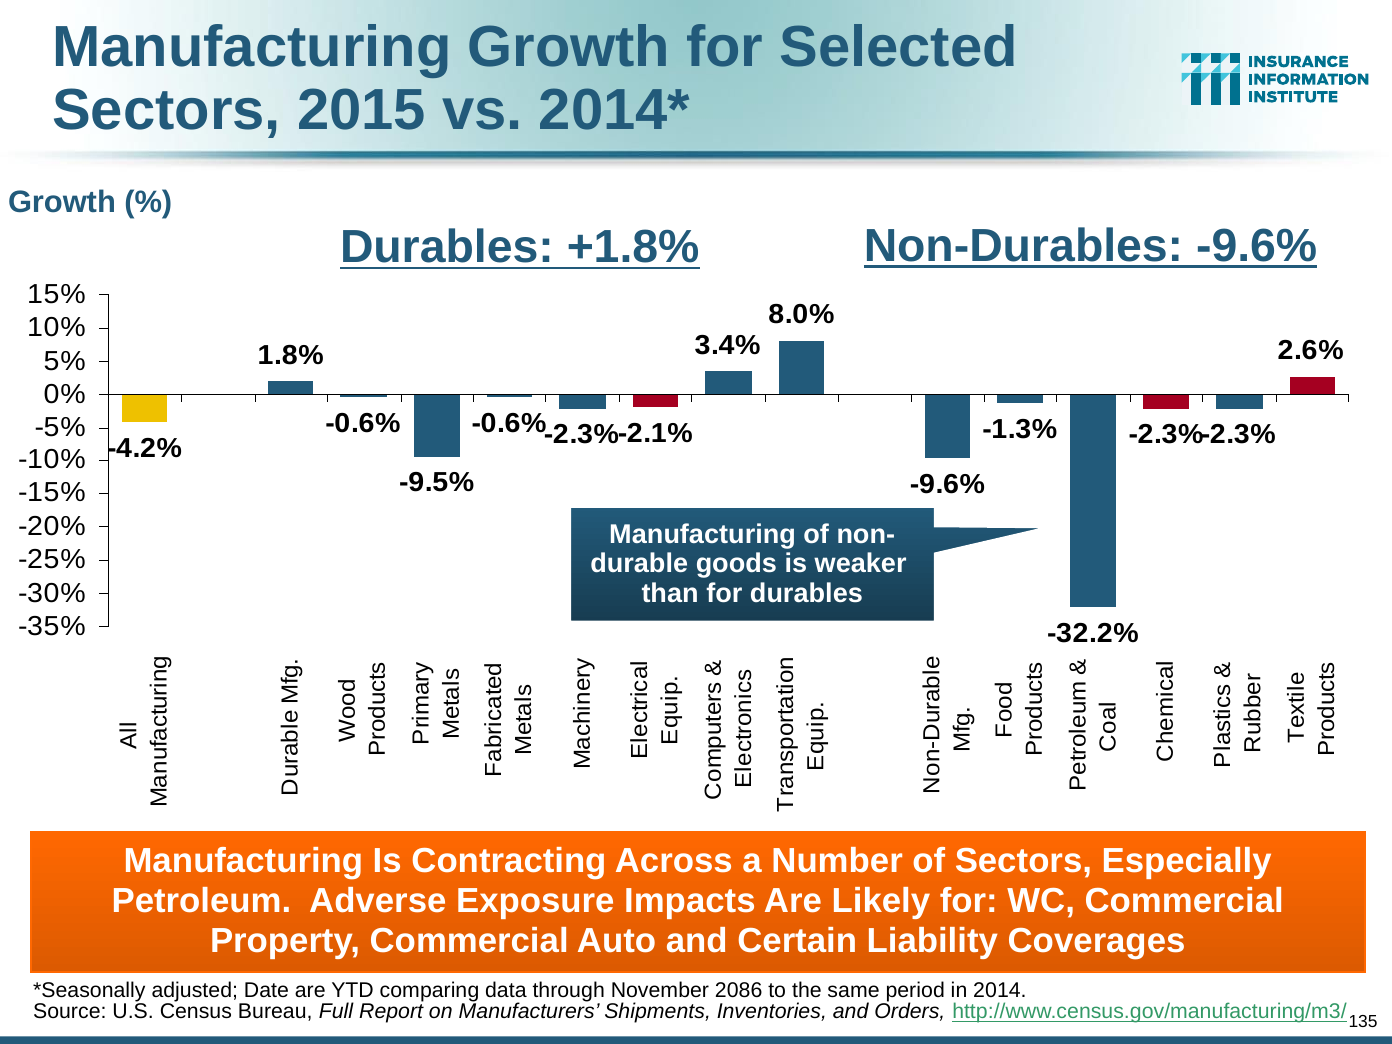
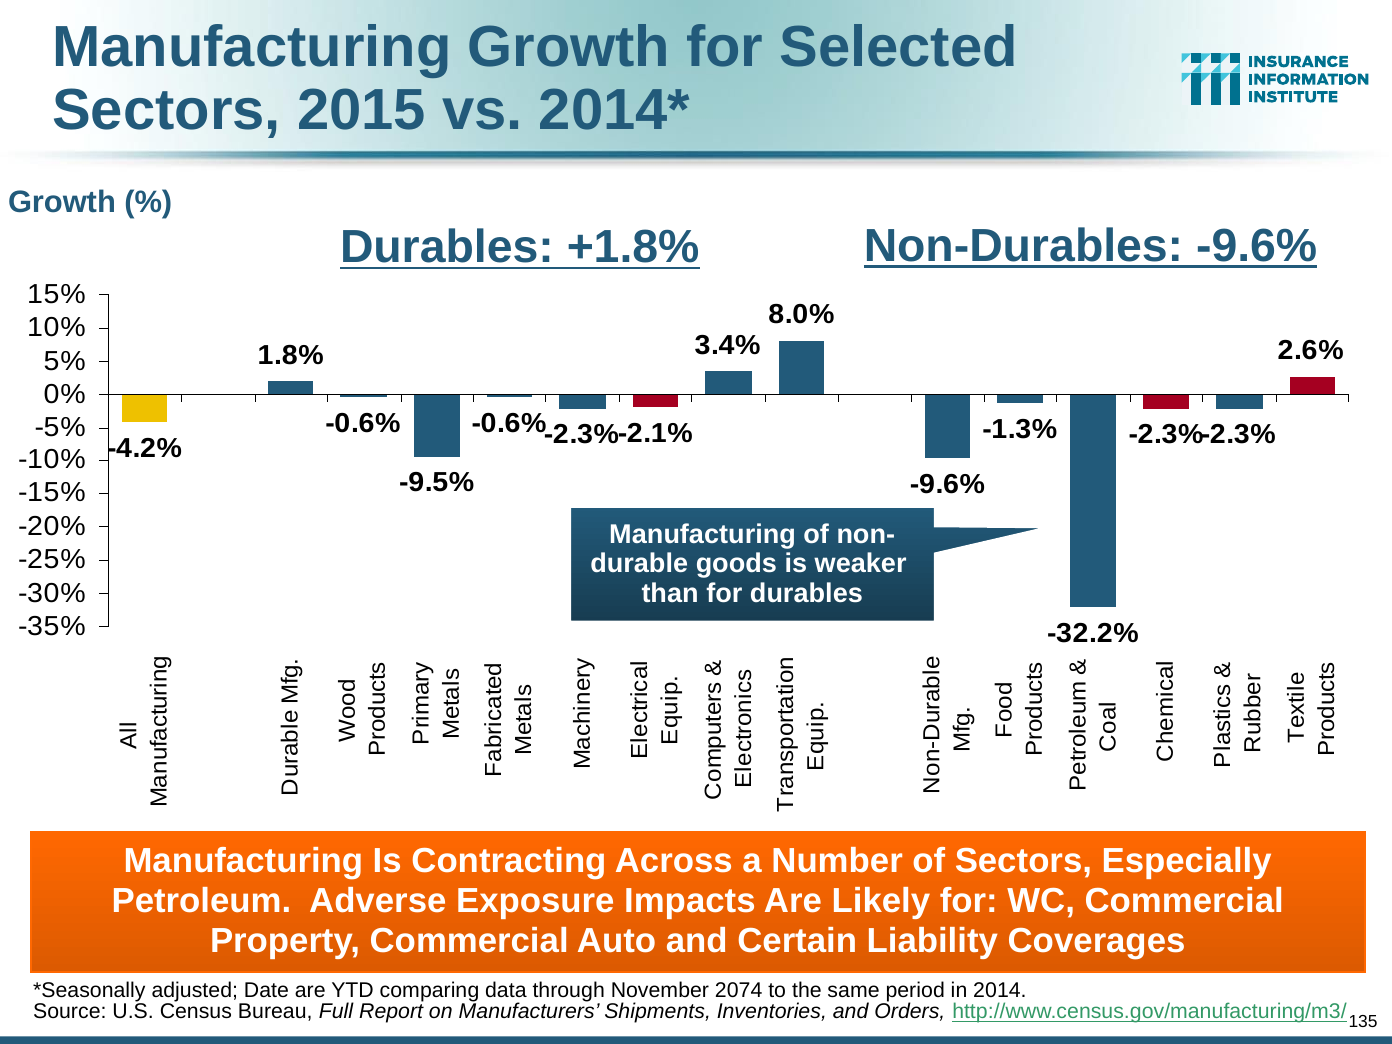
2086: 2086 -> 2074 (739, 990)
